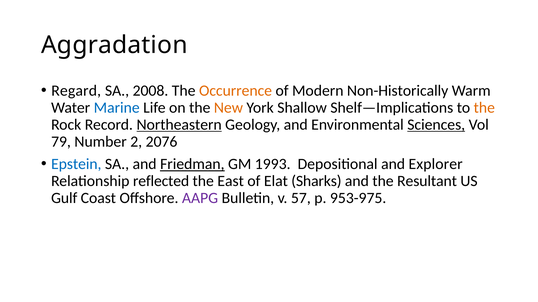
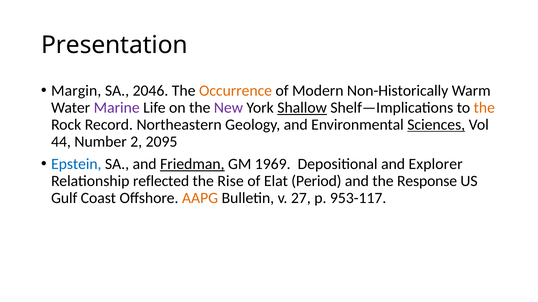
Aggradation: Aggradation -> Presentation (114, 45)
Regard: Regard -> Margin (76, 91)
2008: 2008 -> 2046 (150, 91)
Marine colour: blue -> purple (117, 108)
New colour: orange -> purple (228, 108)
Shallow underline: none -> present (302, 108)
Northeastern underline: present -> none (179, 125)
79: 79 -> 44 (61, 142)
2076: 2076 -> 2095 (162, 142)
1993: 1993 -> 1969 (273, 164)
East: East -> Rise (231, 181)
Sharks: Sharks -> Period (316, 181)
Resultant: Resultant -> Response (427, 181)
AAPG colour: purple -> orange (200, 198)
57: 57 -> 27 (301, 198)
953-975: 953-975 -> 953-117 (358, 198)
